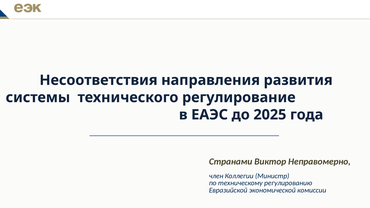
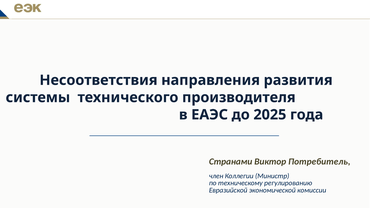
регулирование: регулирование -> производителя (239, 97)
Неправомерно: Неправомерно -> Потребитель (319, 162)
